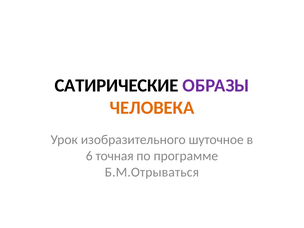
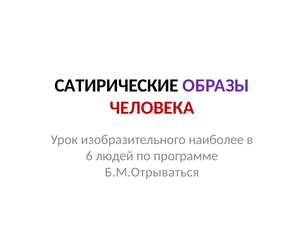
ЧЕЛОВЕКА colour: orange -> red (152, 108)
шуточное: шуточное -> наиболее (216, 140)
точная: точная -> людей (115, 156)
